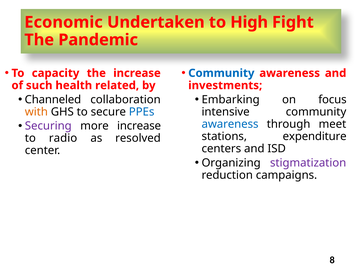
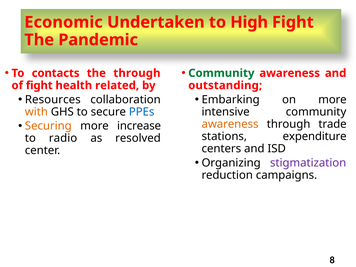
capacity: capacity -> contacts (56, 73)
the increase: increase -> through (137, 73)
Community colour: blue -> green (221, 73)
of such: such -> fight (39, 85)
investments: investments -> outstanding (225, 85)
Channeled: Channeled -> Resources (53, 100)
on focus: focus -> more (332, 100)
Securing colour: purple -> orange (48, 126)
awareness colour: blue -> orange (230, 124)
meet: meet -> trade (333, 124)
